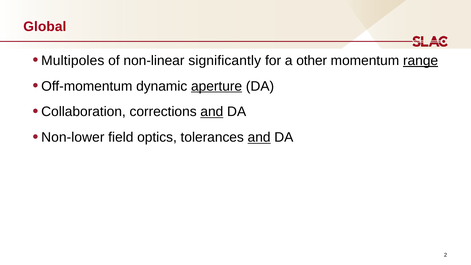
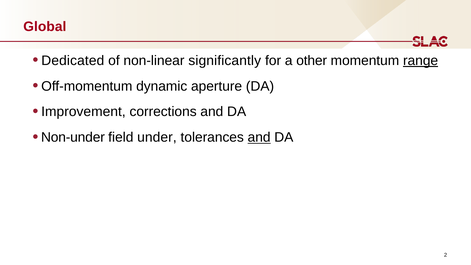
Multipoles: Multipoles -> Dedicated (73, 61)
aperture underline: present -> none (217, 86)
Collaboration: Collaboration -> Improvement (83, 112)
and underline: present -> none (212, 112)
Non-lower: Non-lower -> Non-under (73, 137)
optics: optics -> under (157, 137)
